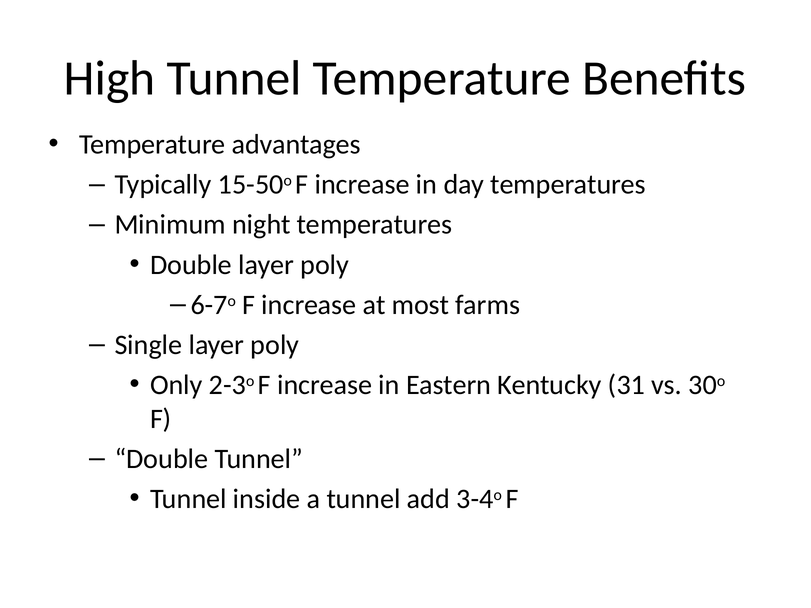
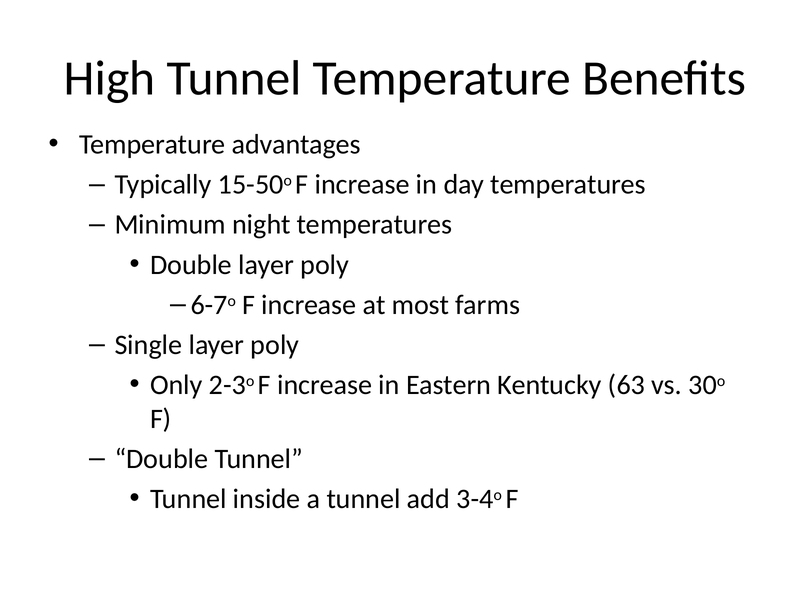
31: 31 -> 63 (626, 385)
